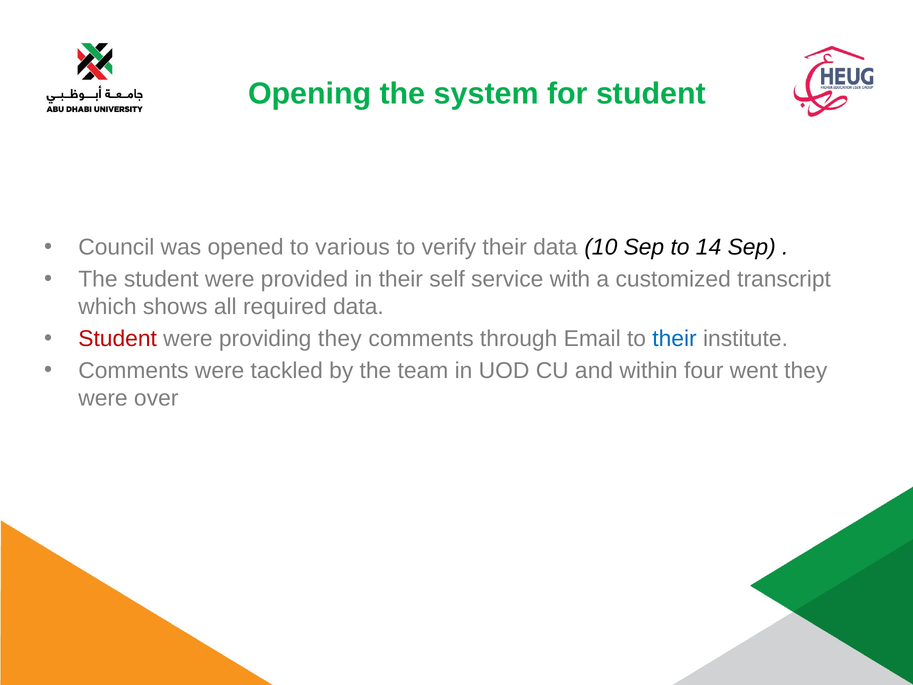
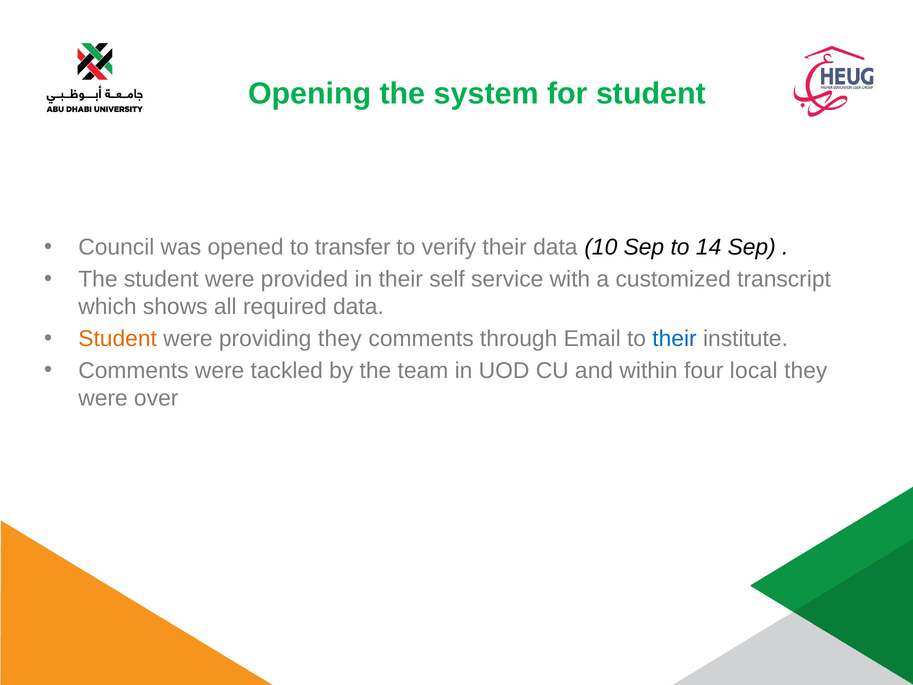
various: various -> transfer (353, 247)
Student colour: red -> orange (118, 339)
went: went -> local (754, 371)
